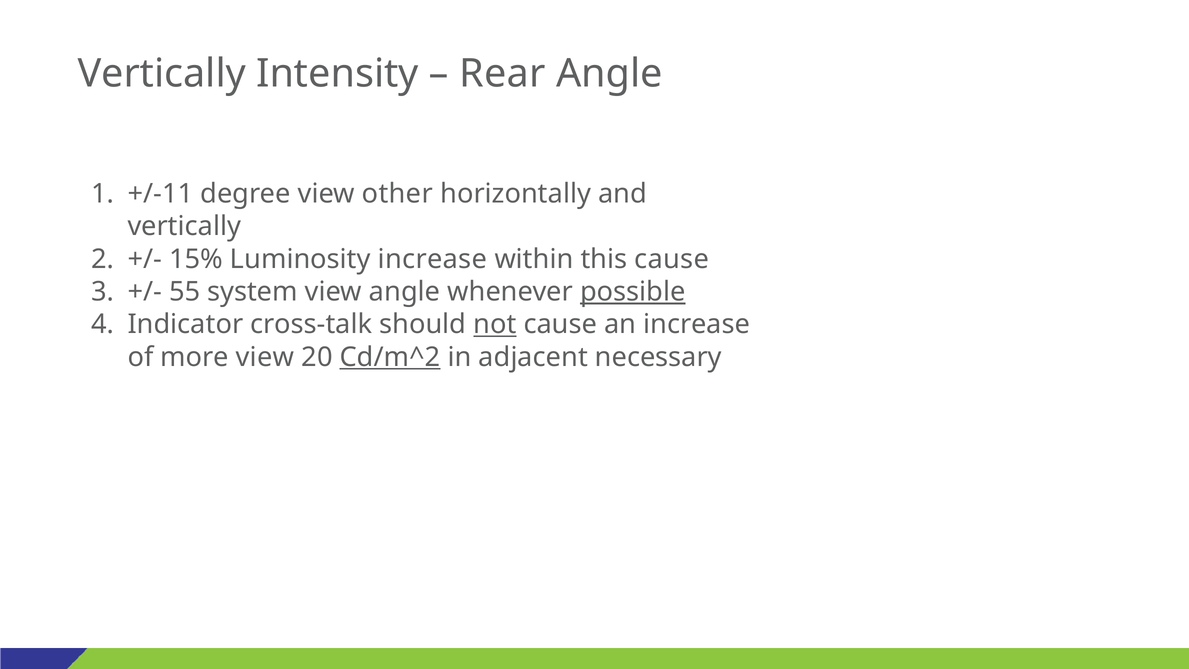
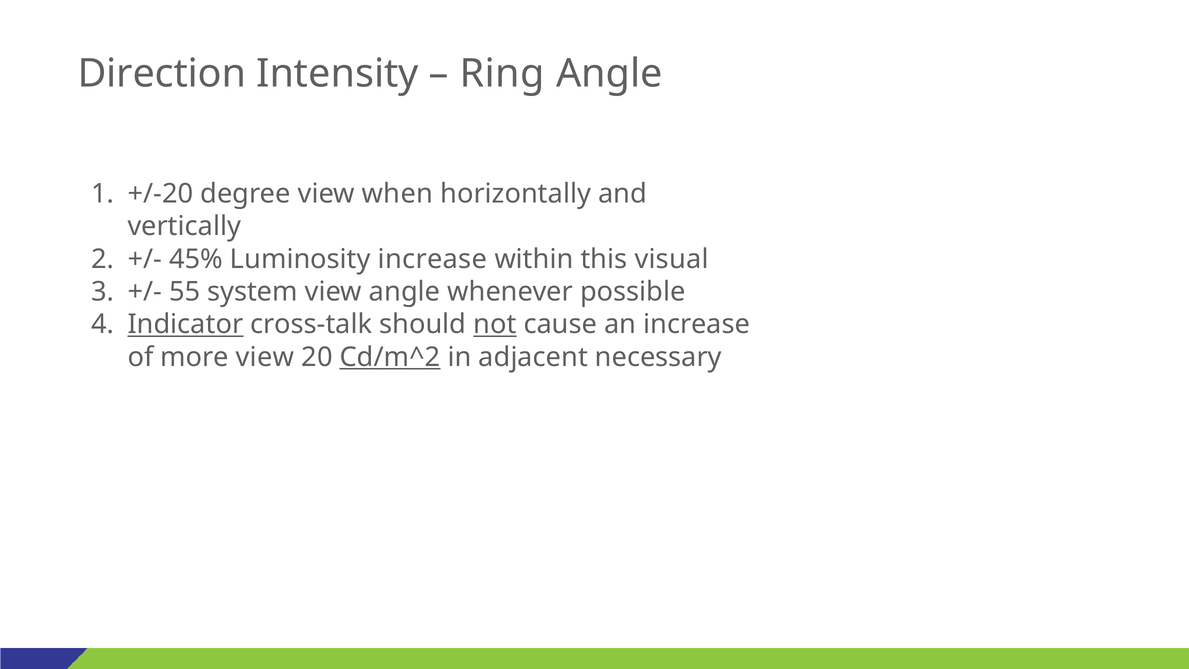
Vertically: Vertically -> Direction (162, 74)
Rear: Rear -> Ring (502, 74)
+/-11: +/-11 -> +/-20 (160, 194)
other: other -> when (397, 194)
15%: 15% -> 45% (196, 259)
this cause: cause -> visual (672, 259)
possible underline: present -> none (633, 292)
Indicator underline: none -> present (185, 324)
